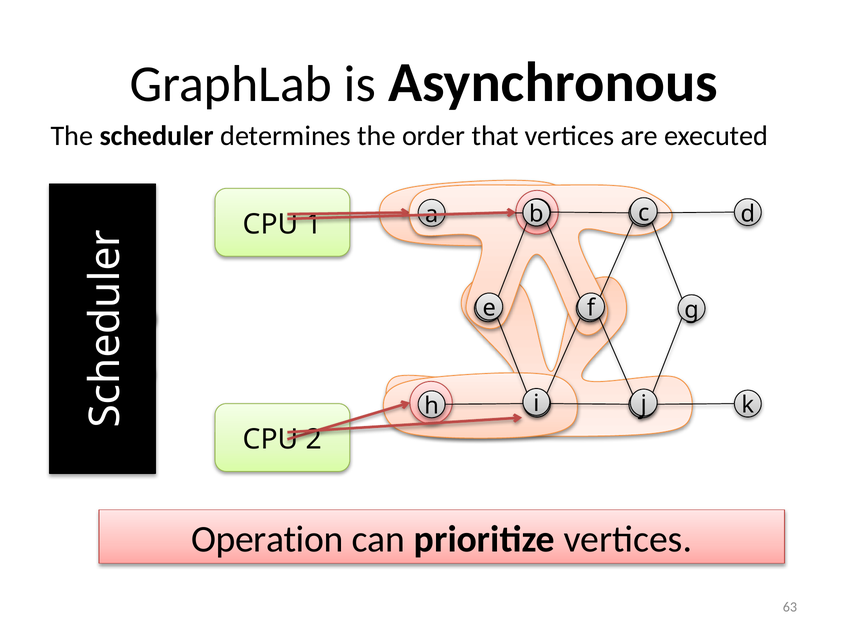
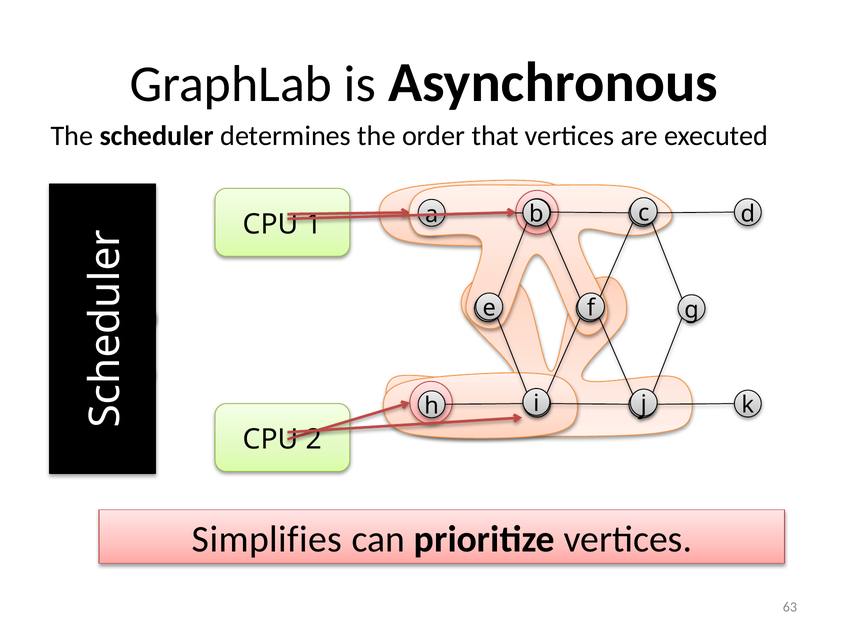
Operation: Operation -> Simplifies (267, 539)
